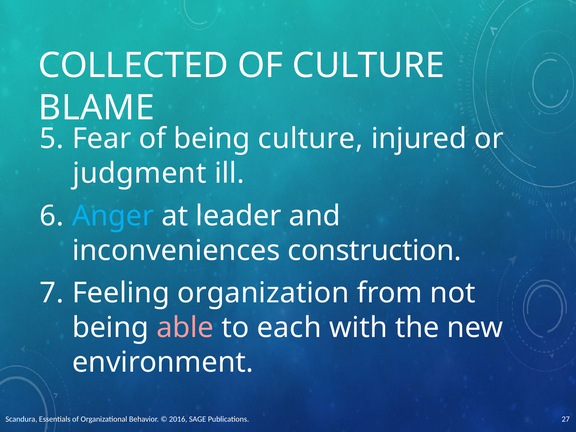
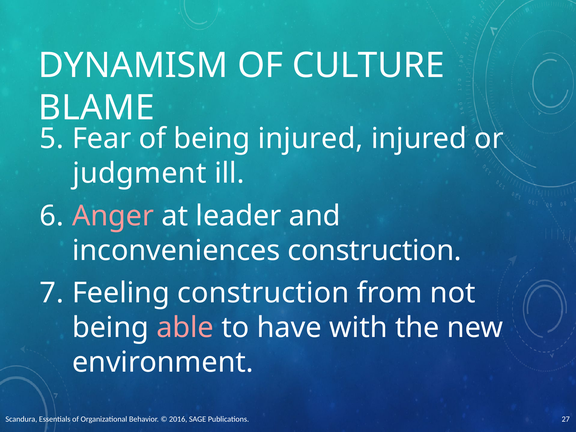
COLLECTED: COLLECTED -> DYNAMISM (133, 66)
being culture: culture -> injured (311, 139)
Anger colour: light blue -> pink (113, 216)
Feeling organization: organization -> construction (263, 293)
each: each -> have (289, 328)
